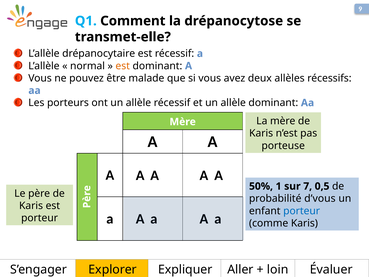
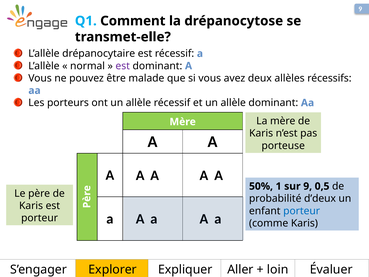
est colour: orange -> purple (123, 66)
sur 7: 7 -> 9 (308, 186)
d’vous: d’vous -> d’deux (320, 198)
